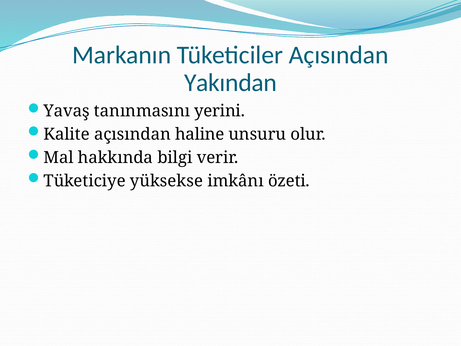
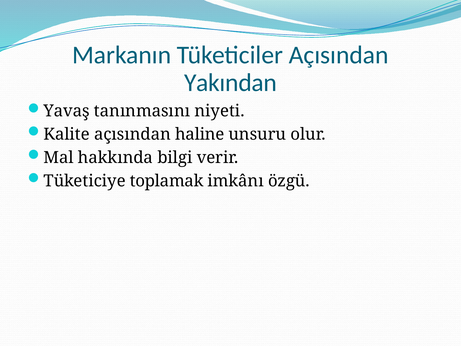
yerini: yerini -> niyeti (219, 111)
yüksekse: yüksekse -> toplamak (167, 181)
özeti: özeti -> özgü (289, 181)
